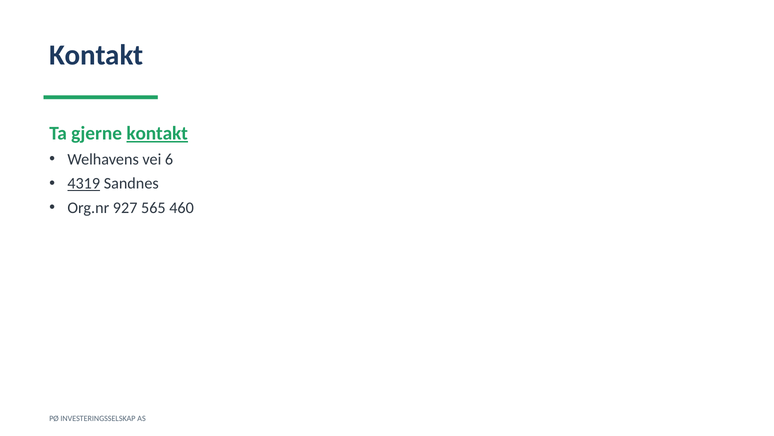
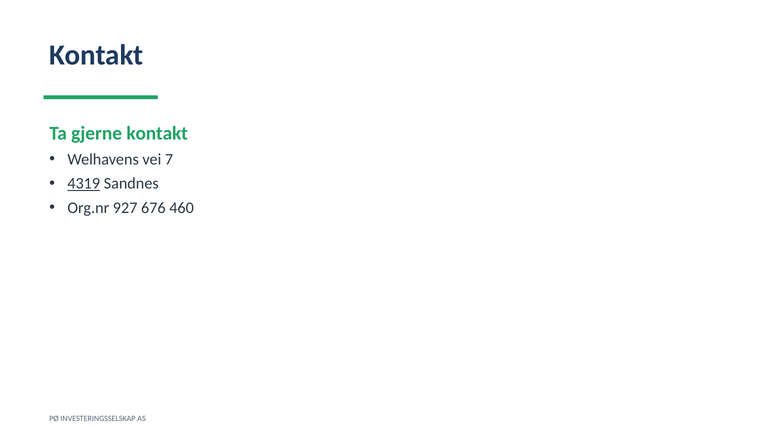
kontakt underline: present -> none (157, 133)
6: 6 -> 7 (169, 159)
565: 565 -> 676 (153, 208)
